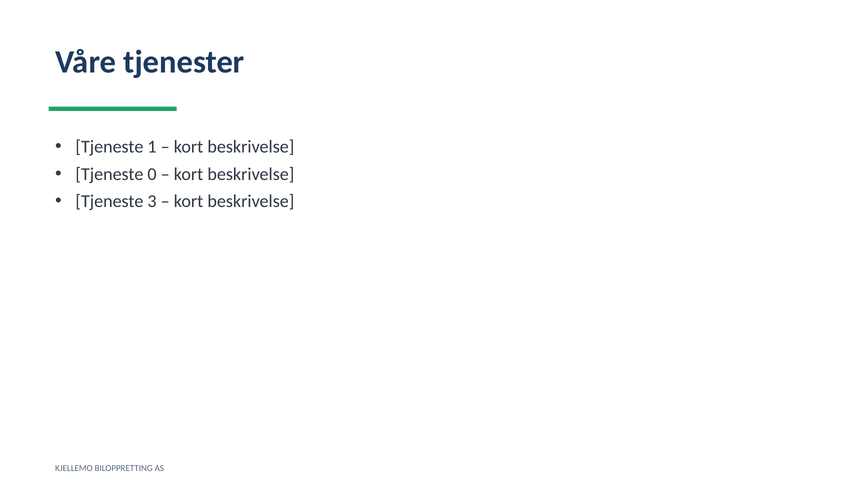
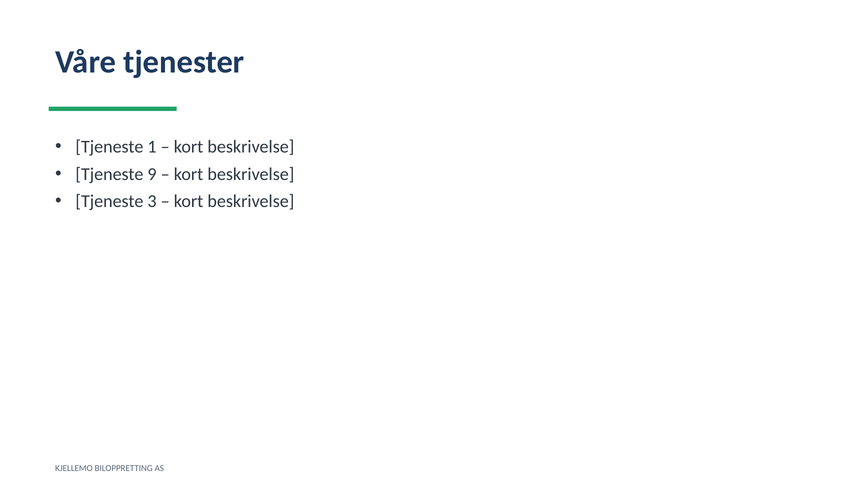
0: 0 -> 9 (152, 174)
